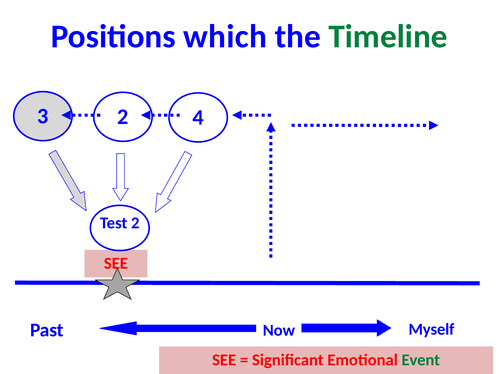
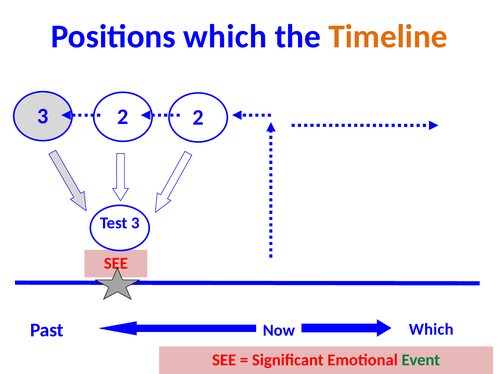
Timeline colour: green -> orange (388, 37)
2 4: 4 -> 2 (198, 118)
Test 2: 2 -> 3 (135, 223)
Now Myself: Myself -> Which (431, 330)
